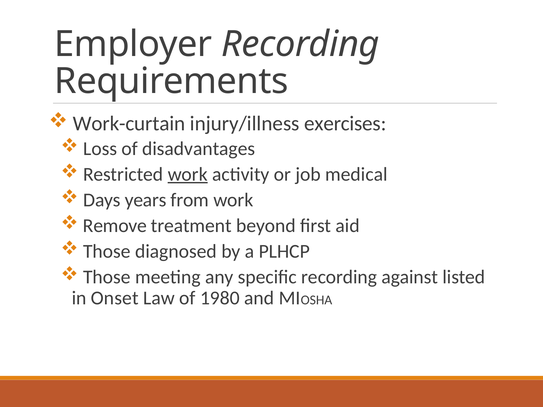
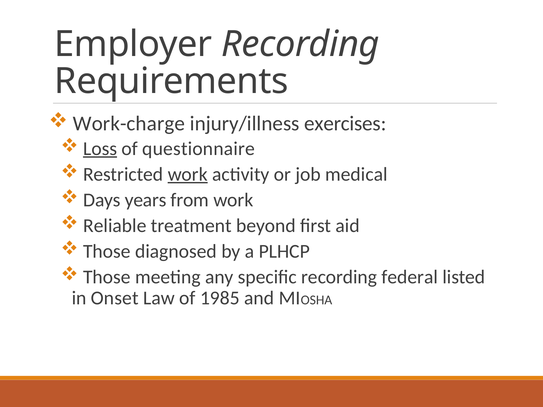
Work-curtain: Work-curtain -> Work-charge (129, 124)
Loss underline: none -> present (100, 149)
disadvantages: disadvantages -> questionnaire (199, 149)
Remove: Remove -> Reliable (115, 226)
against: against -> federal (410, 277)
1980: 1980 -> 1985 (220, 298)
